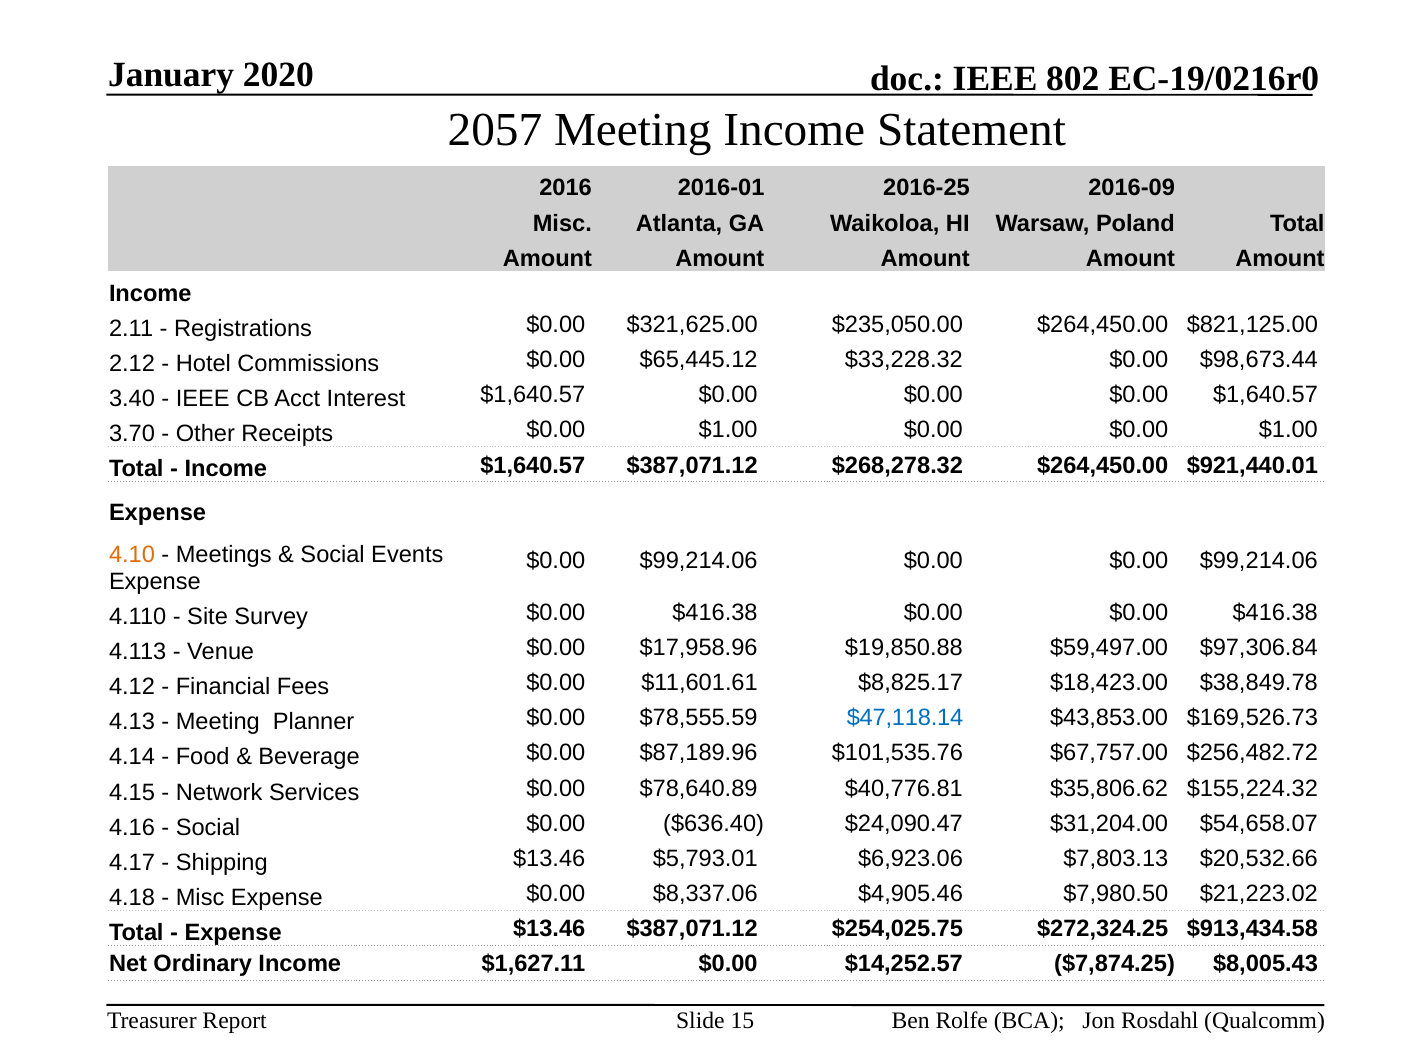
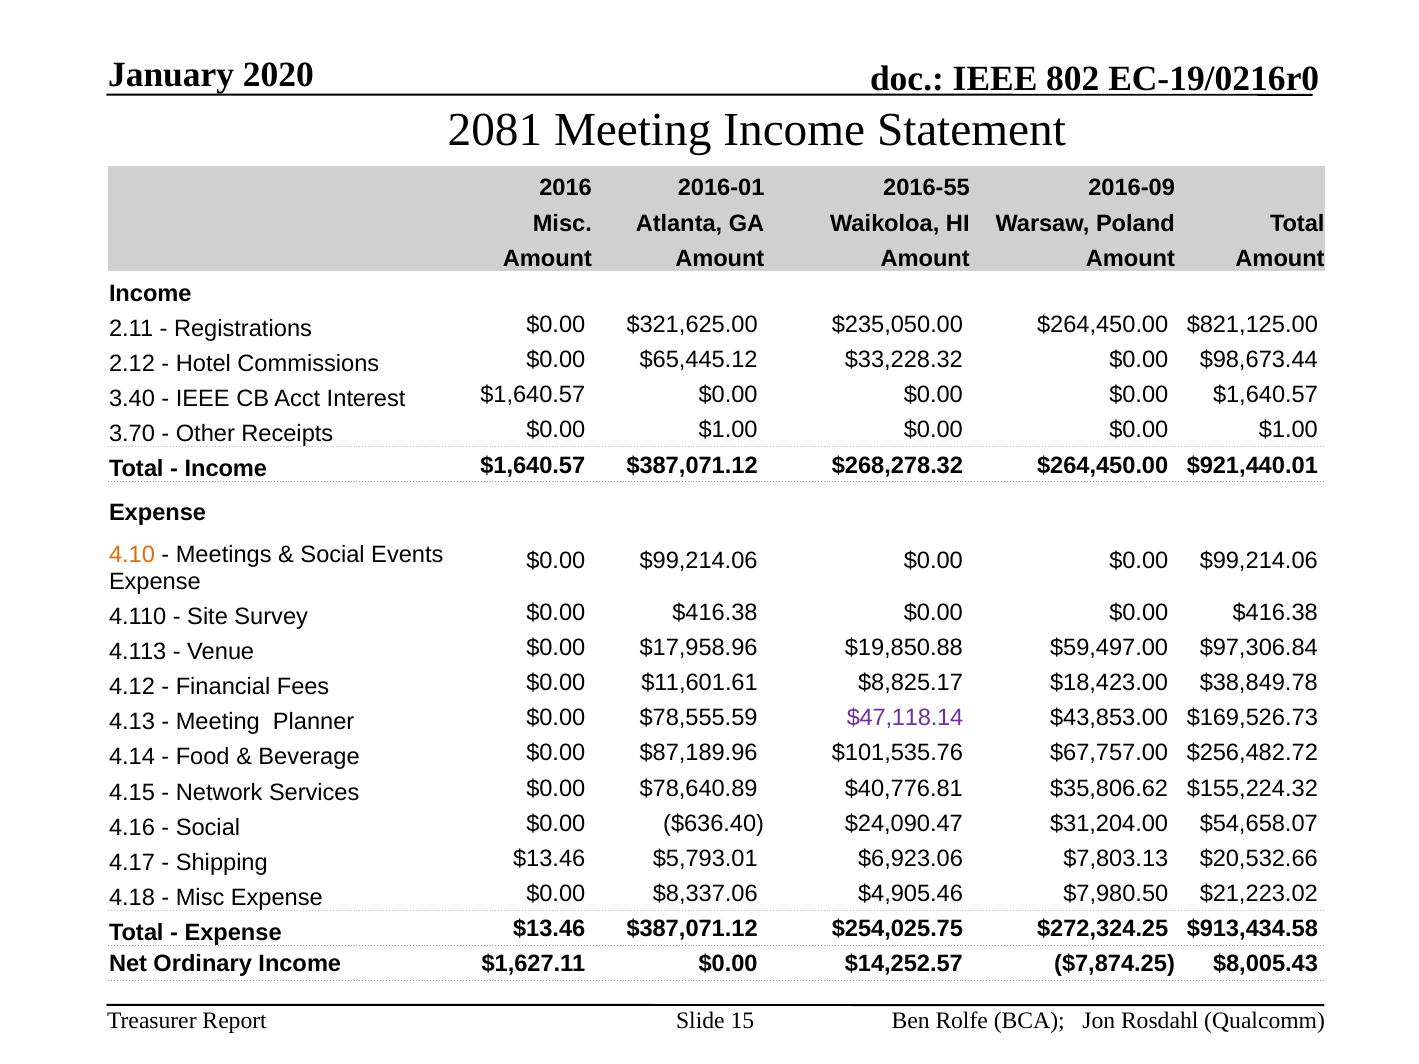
2057: 2057 -> 2081 (495, 130)
2016-25: 2016-25 -> 2016-55 (926, 188)
$47,118.14 colour: blue -> purple (905, 718)
